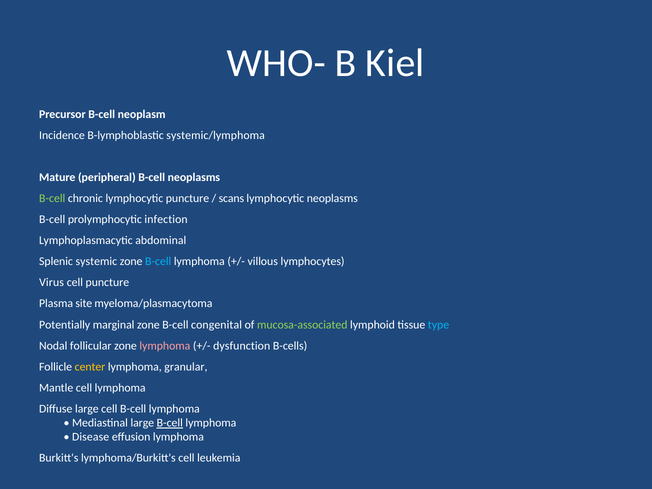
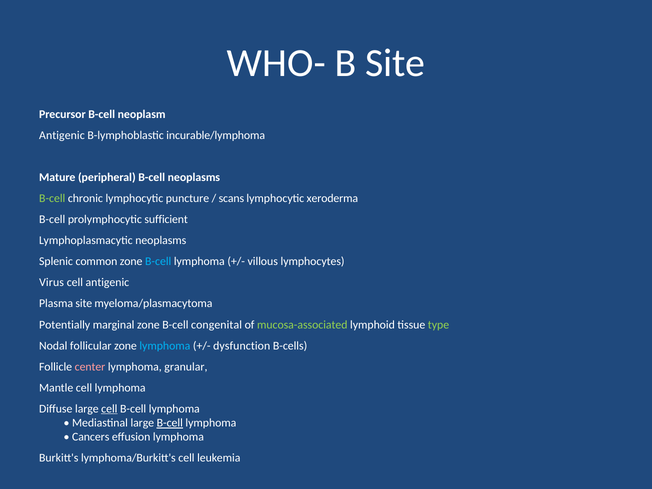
B Kiel: Kiel -> Site (395, 63)
Incidence: Incidence -> Antigenic (62, 135)
systemic/lymphoma: systemic/lymphoma -> incurable/lymphoma (216, 135)
lymphocytic neoplasms: neoplasms -> xeroderma (332, 198)
infection: infection -> sufficient (166, 220)
Lymphoplasmacytic abdominal: abdominal -> neoplasms (161, 241)
systemic: systemic -> common (96, 262)
cell puncture: puncture -> antigenic (107, 283)
type colour: light blue -> light green (438, 325)
lymphoma colour: pink -> light blue (165, 346)
center colour: yellow -> pink (90, 367)
cell underline: none -> present (109, 409)
Disease: Disease -> Cancers (91, 437)
